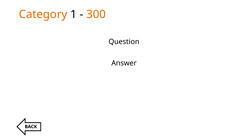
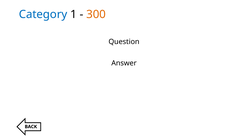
Category colour: orange -> blue (43, 14)
